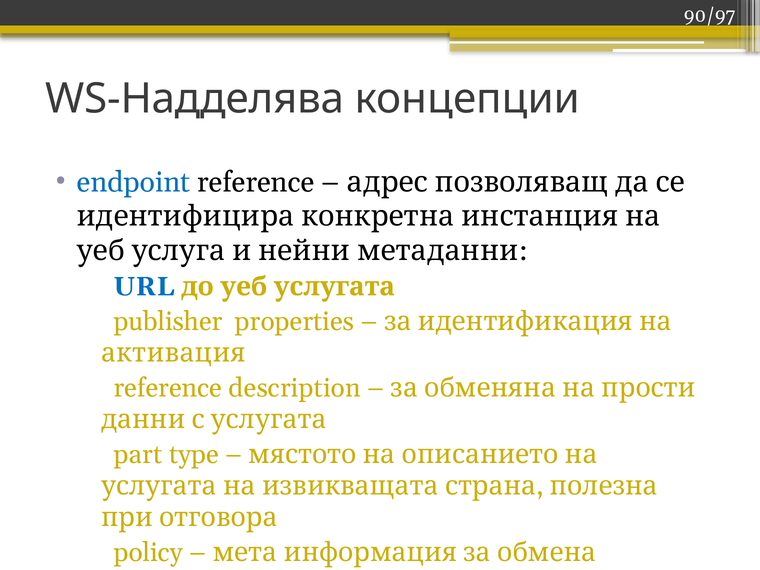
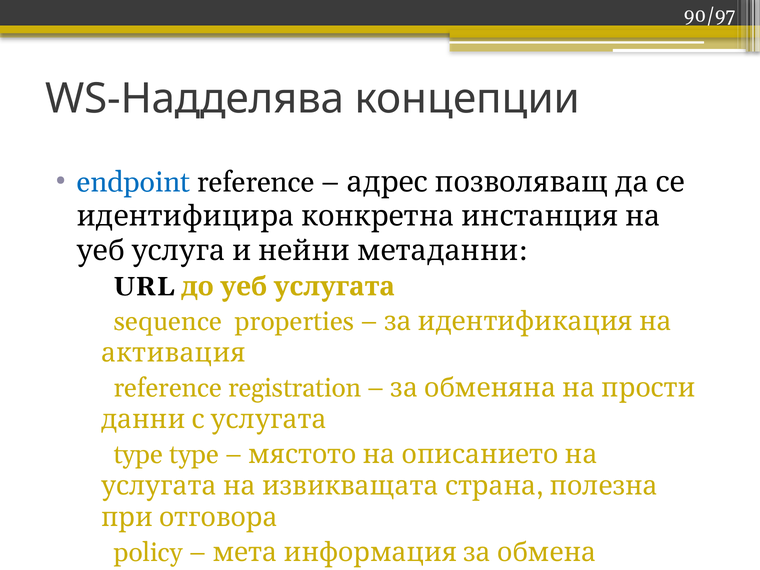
URL colour: blue -> black (144, 287)
publisher: publisher -> sequence (168, 321)
description: description -> registration (295, 388)
part: part -> type (138, 454)
